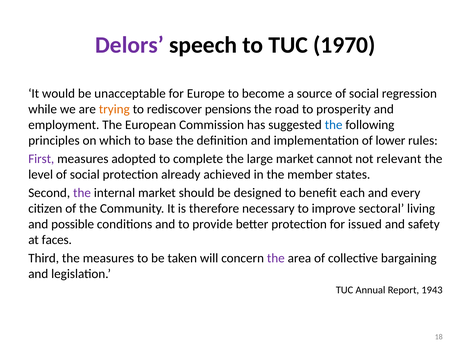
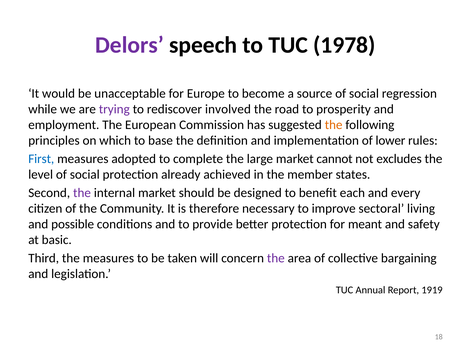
1970: 1970 -> 1978 (344, 45)
trying colour: orange -> purple (114, 109)
pensions: pensions -> involved (228, 109)
the colour: blue -> orange (334, 125)
First colour: purple -> blue (41, 159)
relevant: relevant -> excludes (399, 159)
issued: issued -> meant (365, 224)
faces: faces -> basic (57, 240)
1943: 1943 -> 1919 (432, 290)
